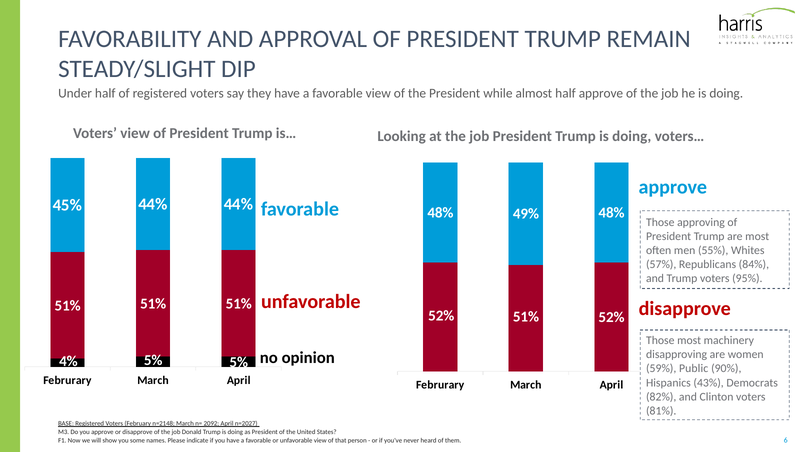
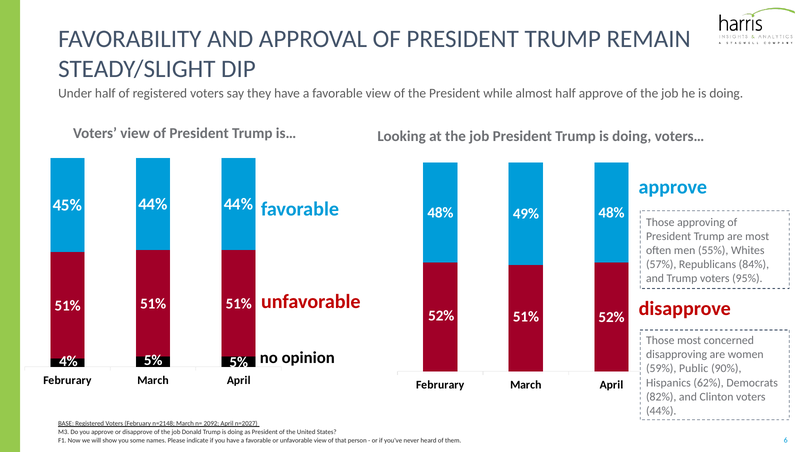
machinery: machinery -> concerned (729, 340)
43%: 43% -> 62% (709, 382)
81%: 81% -> 44% (661, 411)
